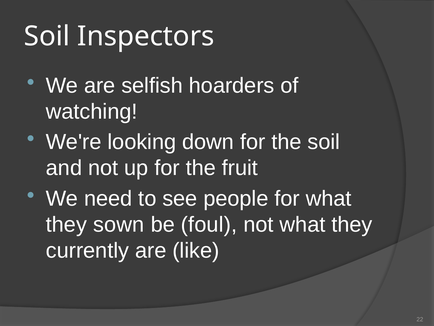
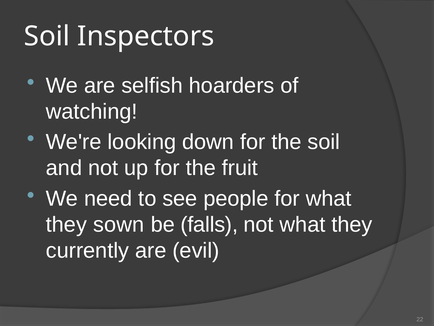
foul: foul -> falls (209, 224)
like: like -> evil (196, 250)
